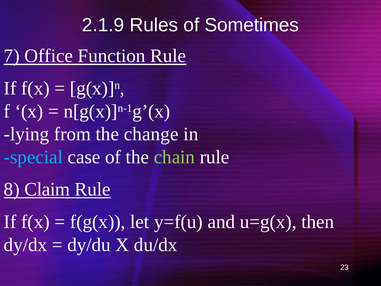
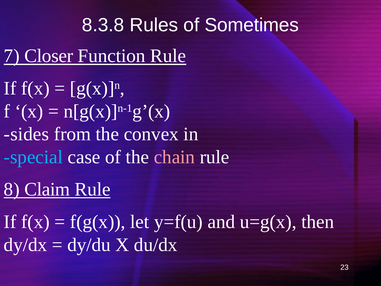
2.1.9: 2.1.9 -> 8.3.8 (103, 25)
Office: Office -> Closer (49, 56)
lying: lying -> sides (26, 134)
change: change -> convex (151, 134)
chain colour: light green -> pink (174, 157)
